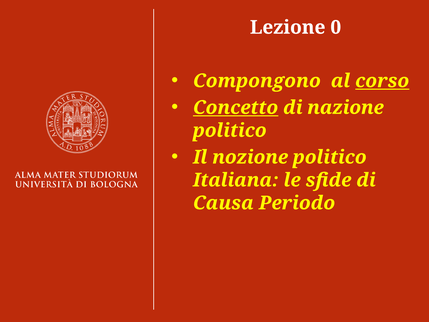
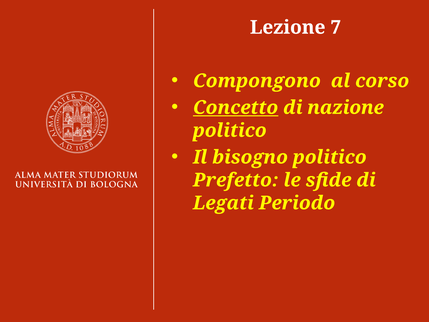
0: 0 -> 7 (336, 27)
corso underline: present -> none (382, 81)
nozione: nozione -> bisogno (250, 157)
Italiana: Italiana -> Prefetto (236, 180)
Causa: Causa -> Legati (223, 203)
